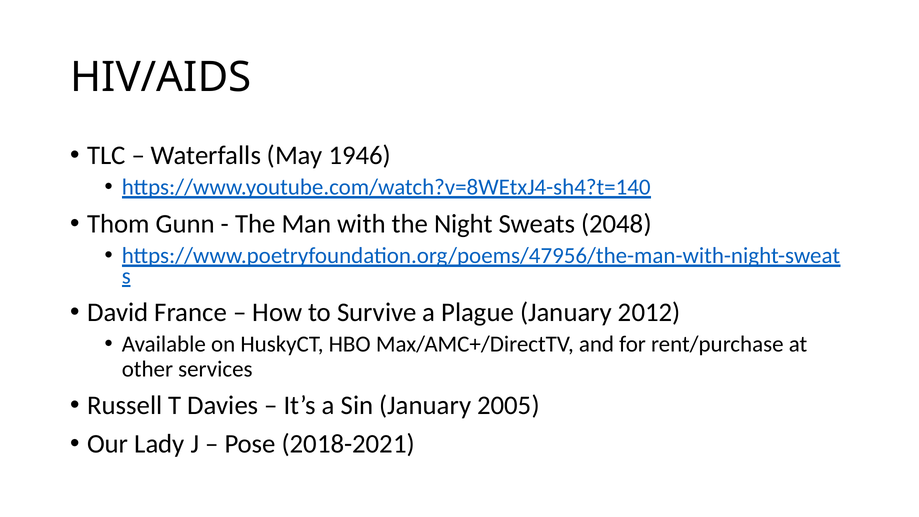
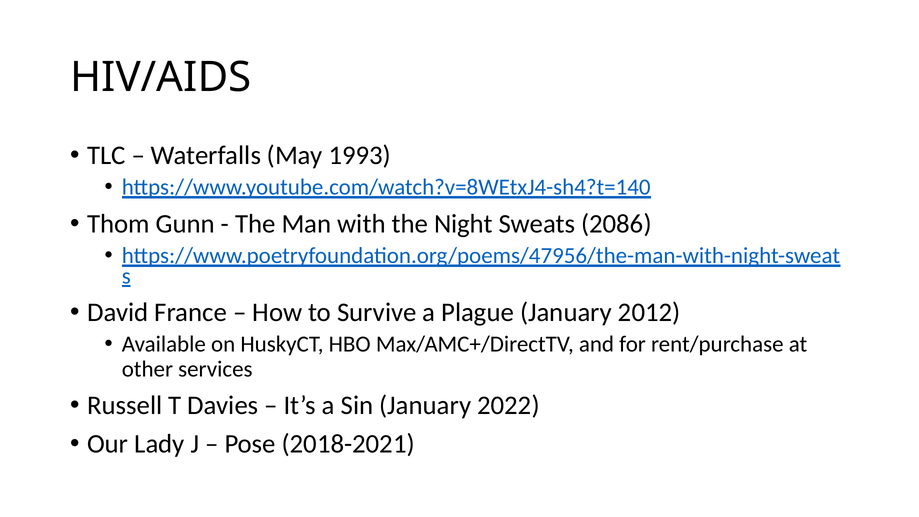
1946: 1946 -> 1993 (360, 155)
2048: 2048 -> 2086 (616, 224)
2005: 2005 -> 2022 (508, 405)
